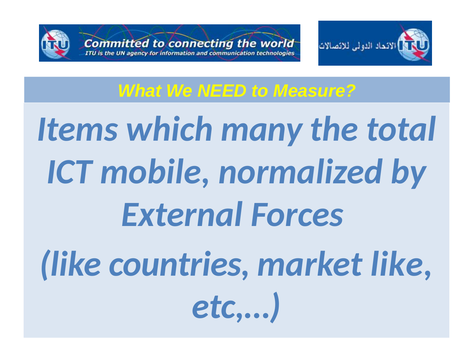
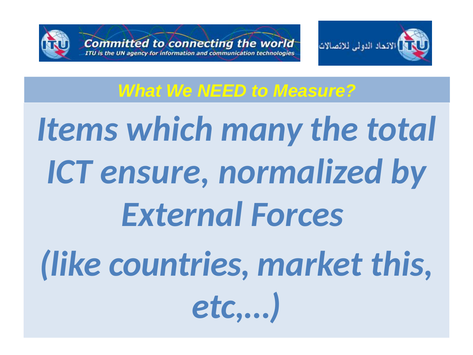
mobile: mobile -> ensure (155, 172)
market like: like -> this (402, 264)
